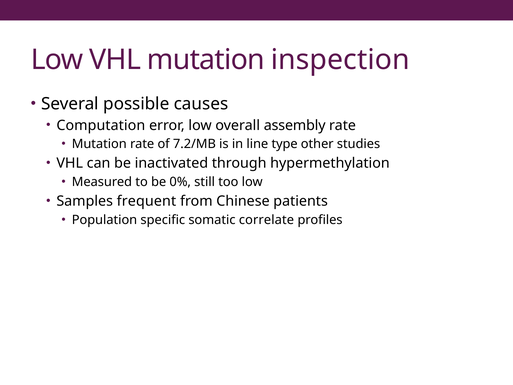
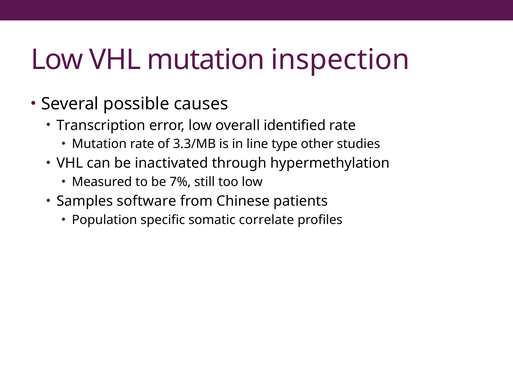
Computation: Computation -> Transcription (101, 125)
assembly: assembly -> identified (295, 125)
7.2/MB: 7.2/MB -> 3.3/MB (194, 144)
0%: 0% -> 7% (180, 182)
frequent: frequent -> software (146, 201)
